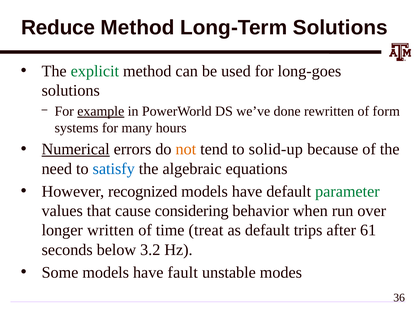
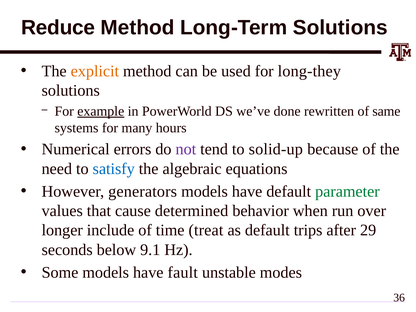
explicit colour: green -> orange (95, 71)
long-goes: long-goes -> long-they (309, 71)
form: form -> same (386, 111)
Numerical underline: present -> none (76, 149)
not colour: orange -> purple (186, 149)
recognized: recognized -> generators (143, 191)
considering: considering -> determined (192, 211)
written: written -> include (111, 230)
61: 61 -> 29 (368, 230)
3.2: 3.2 -> 9.1 (150, 250)
